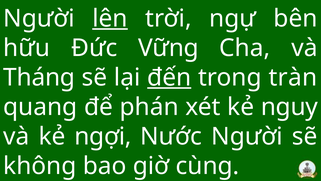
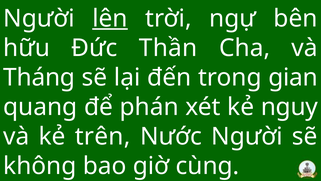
Vững: Vững -> Thần (168, 48)
đến underline: present -> none (169, 77)
tràn: tràn -> gian (293, 77)
ngợi: ngợi -> trên (103, 136)
